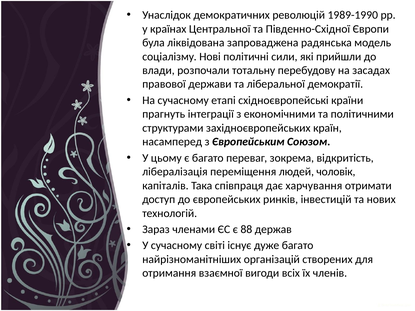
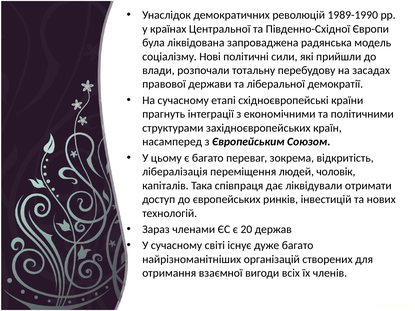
харчування: харчування -> ліквідували (314, 186)
88: 88 -> 20 (246, 230)
